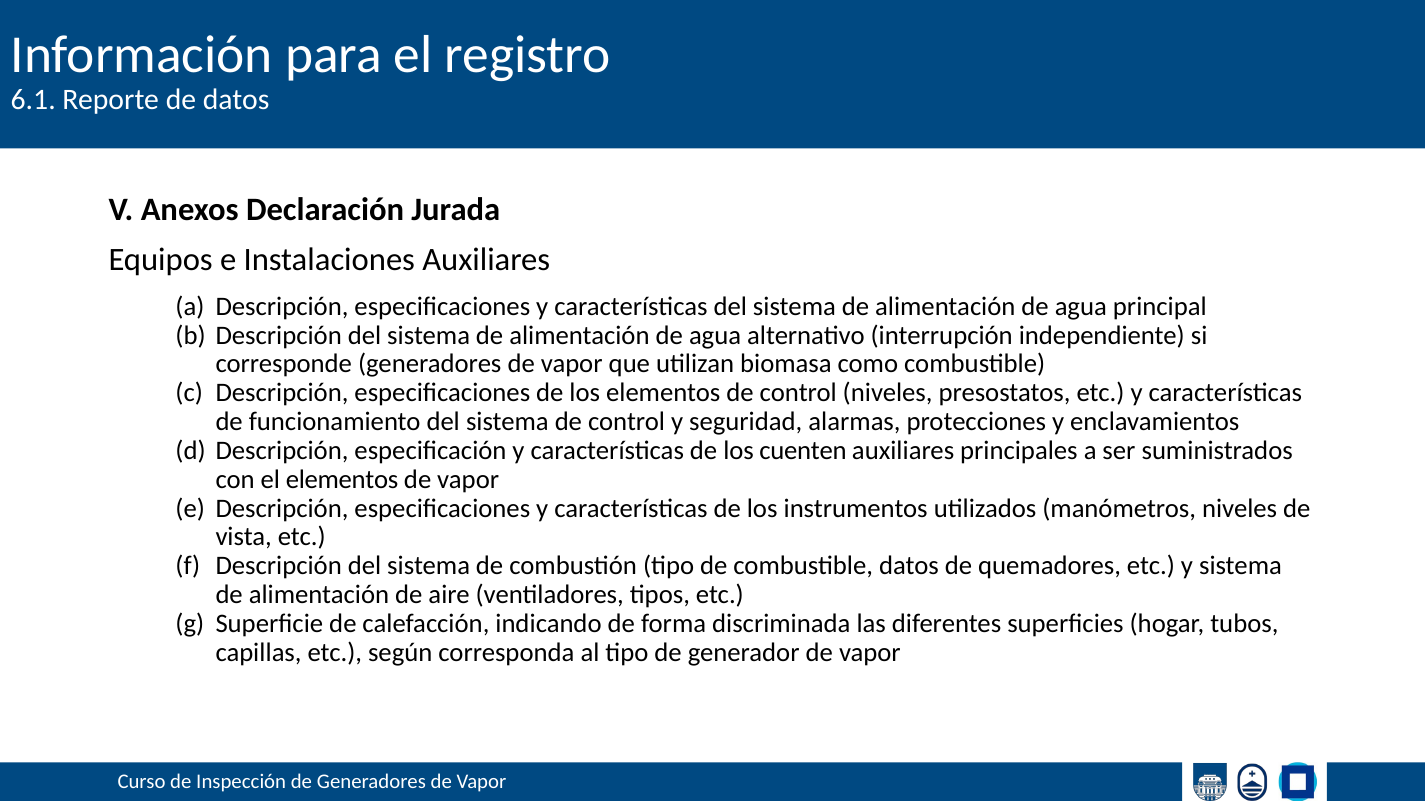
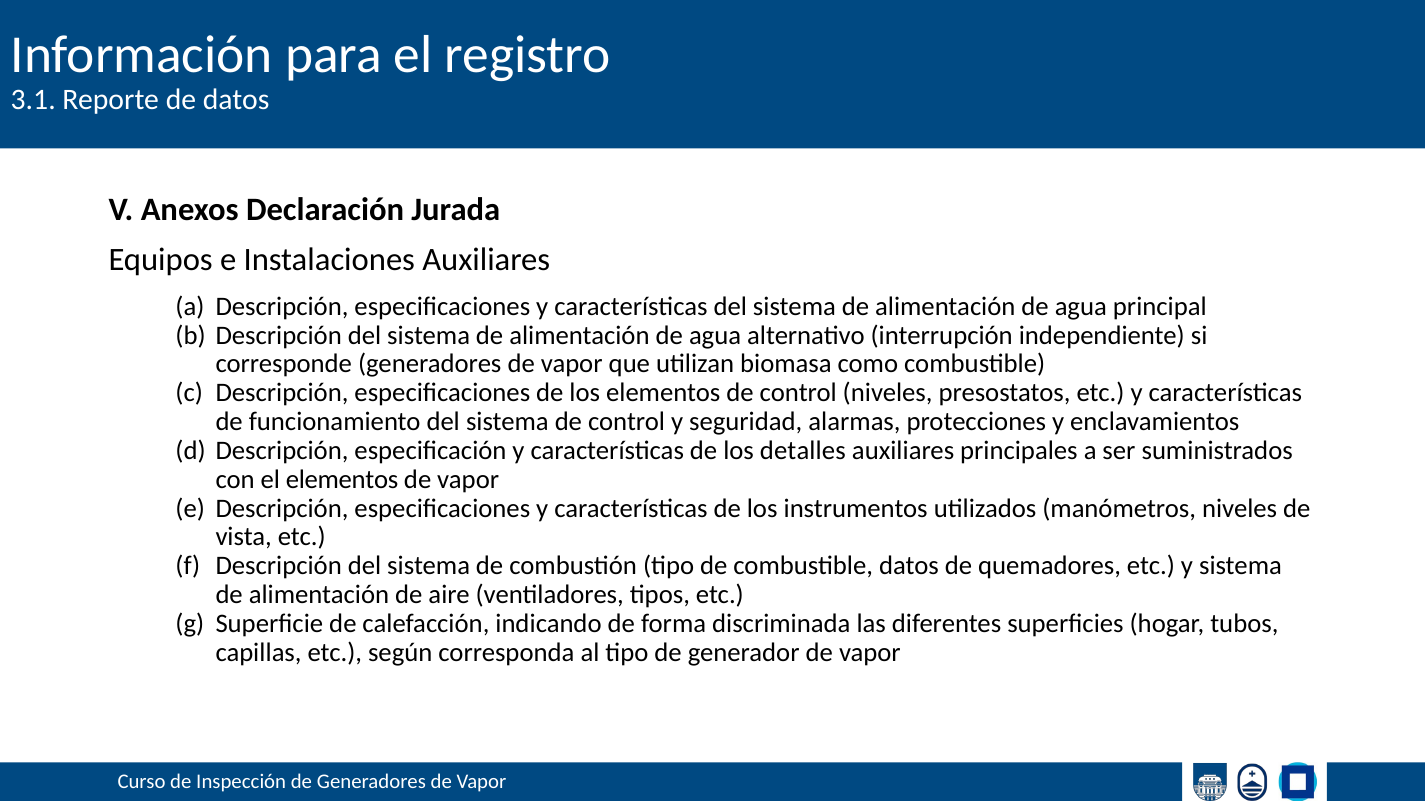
6.1: 6.1 -> 3.1 (33, 100)
cuenten: cuenten -> detalles (803, 451)
